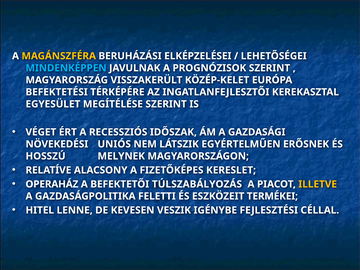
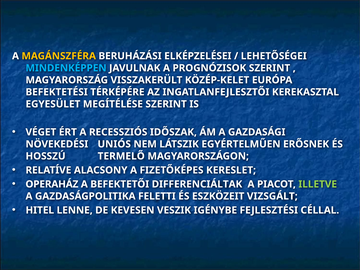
MELYNEK: MELYNEK -> TERMELŐ (121, 156)
TÚLSZABÁLYOZÁS: TÚLSZABÁLYOZÁS -> DIFFERENCIÁLTAK (197, 184)
ILLETVE colour: yellow -> light green (318, 184)
TERMÉKEI: TERMÉKEI -> VIZSGÁLT (272, 196)
